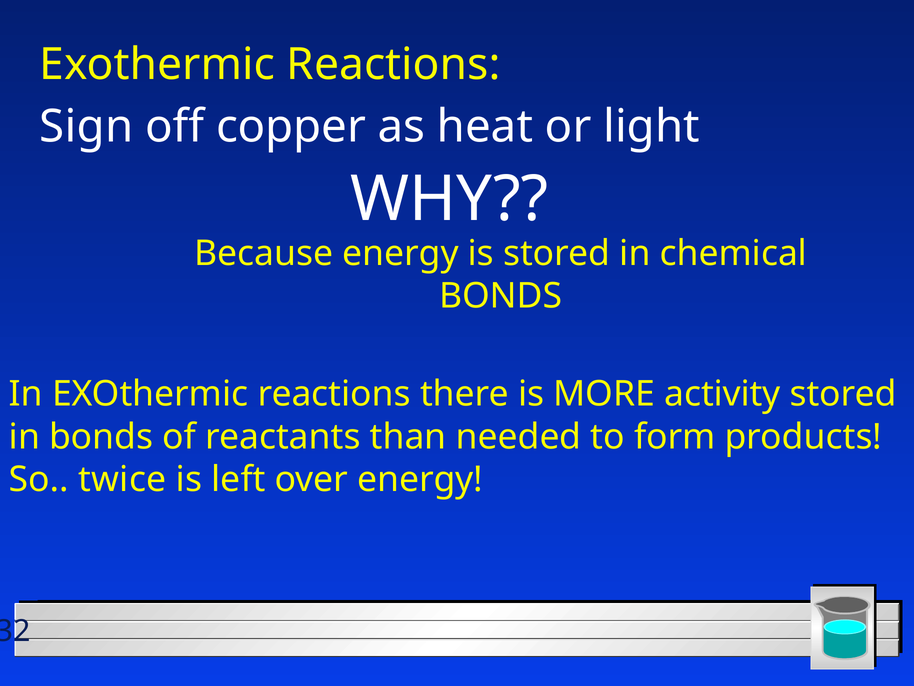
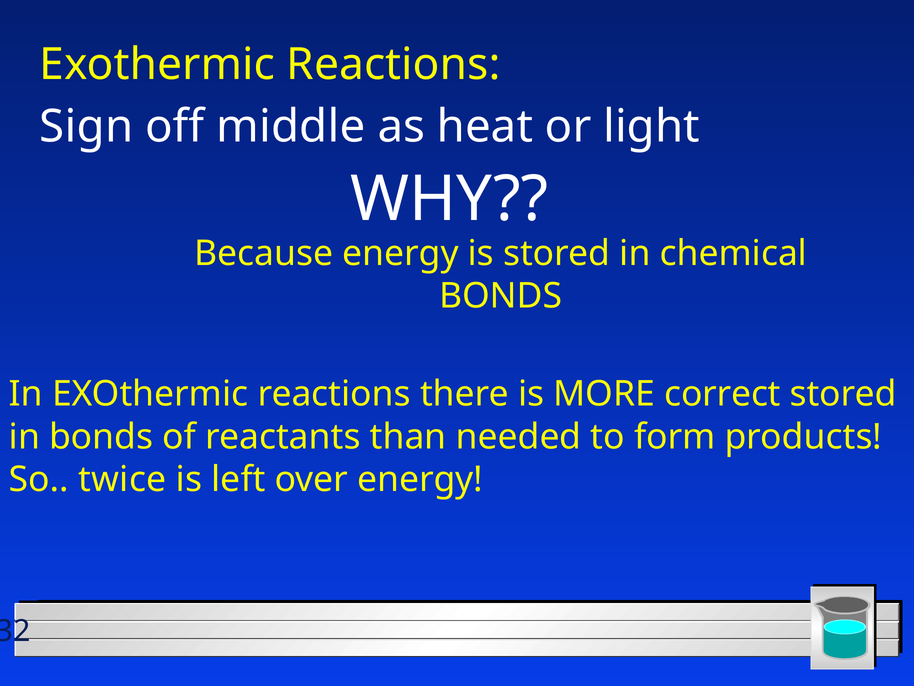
copper: copper -> middle (291, 126)
activity: activity -> correct (722, 394)
